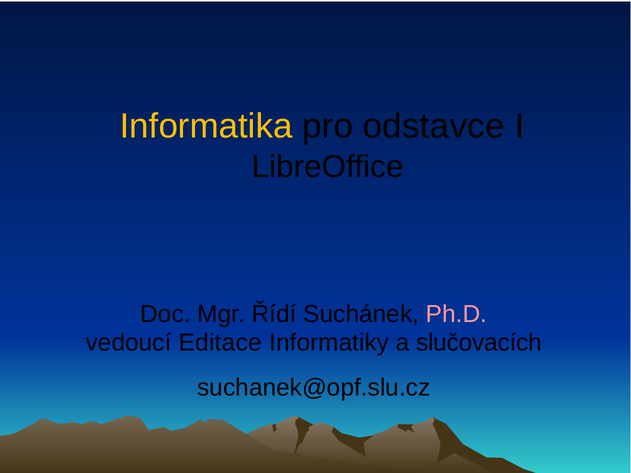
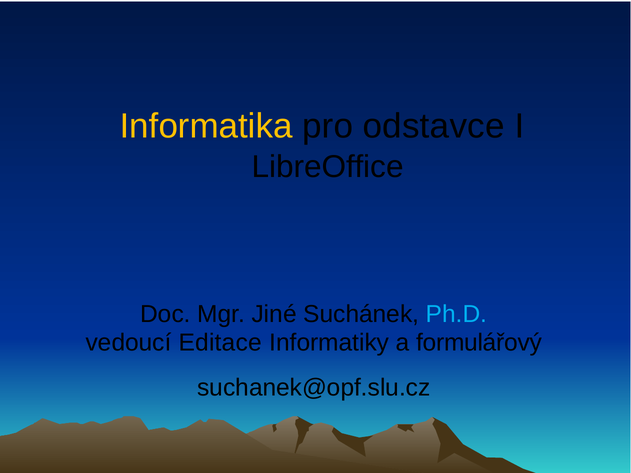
Řídí: Řídí -> Jiné (274, 315)
Ph.D colour: pink -> light blue (457, 315)
slučovacích: slučovacích -> formulářový (479, 343)
